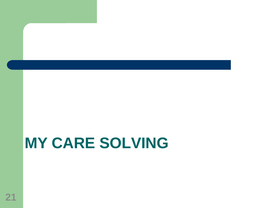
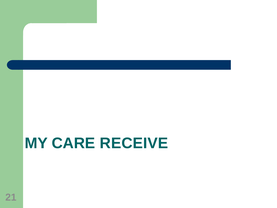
SOLVING: SOLVING -> RECEIVE (134, 143)
